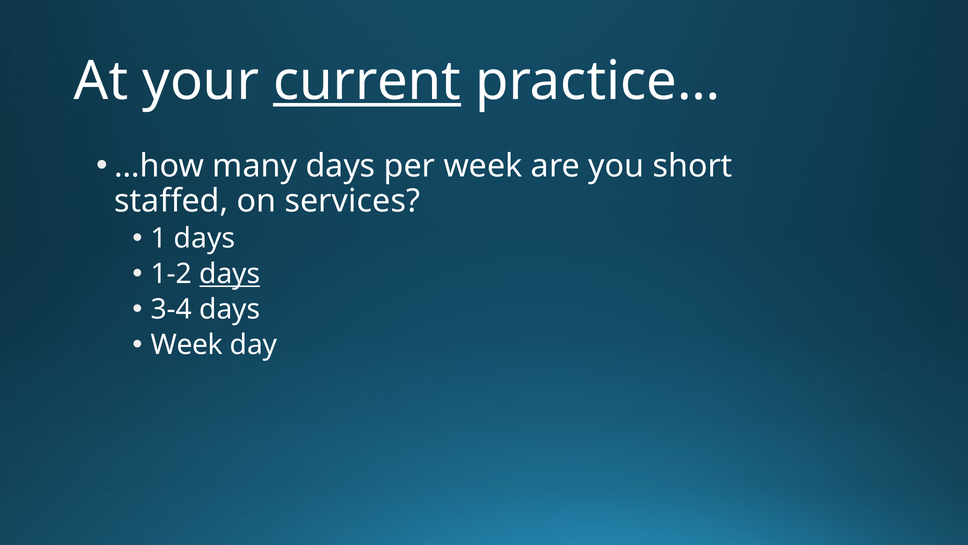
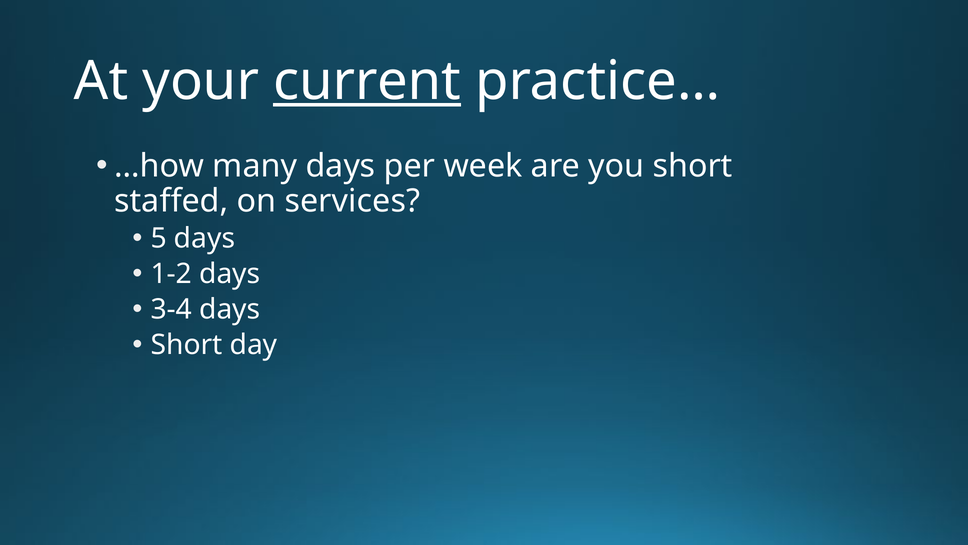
1: 1 -> 5 (159, 238)
days underline: present -> none (230, 274)
Week: Week -> Short (187, 345)
